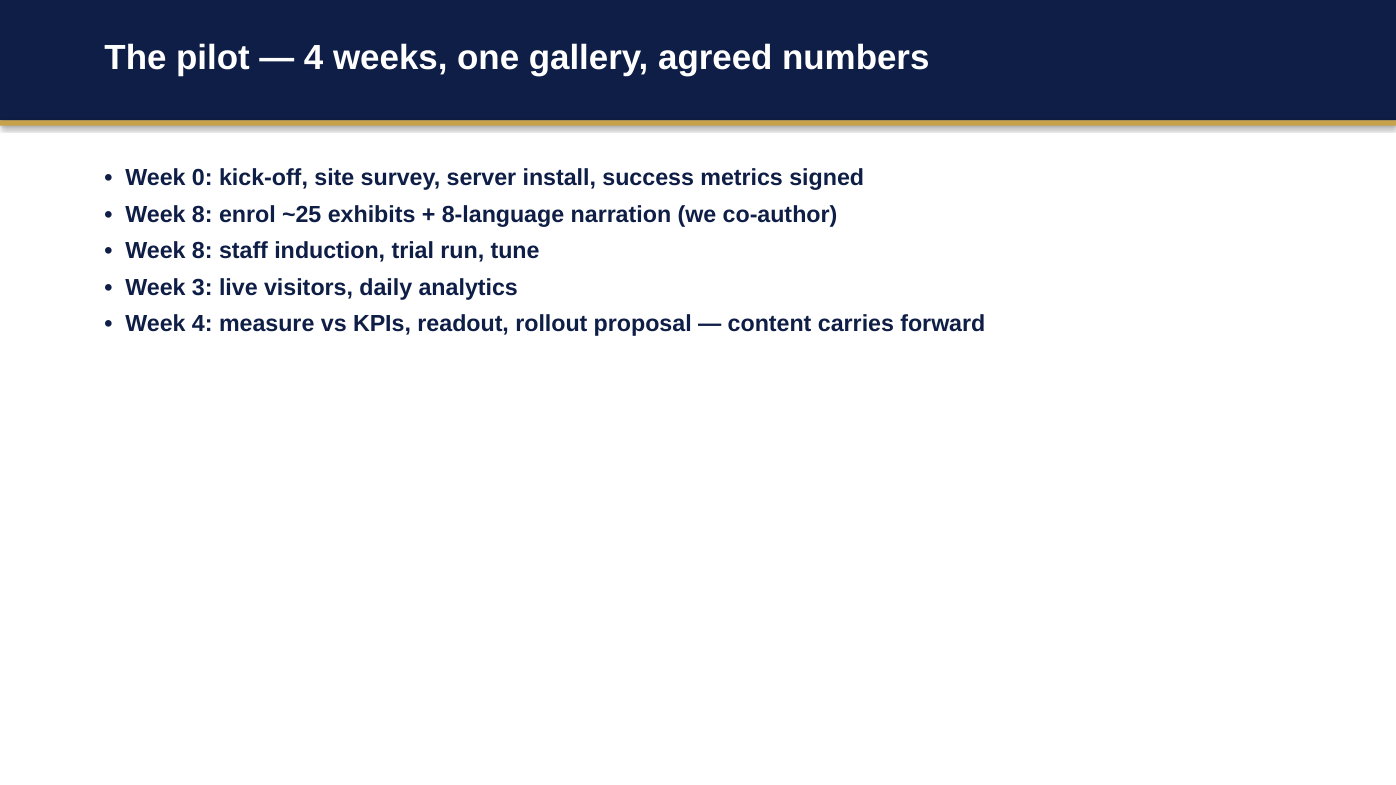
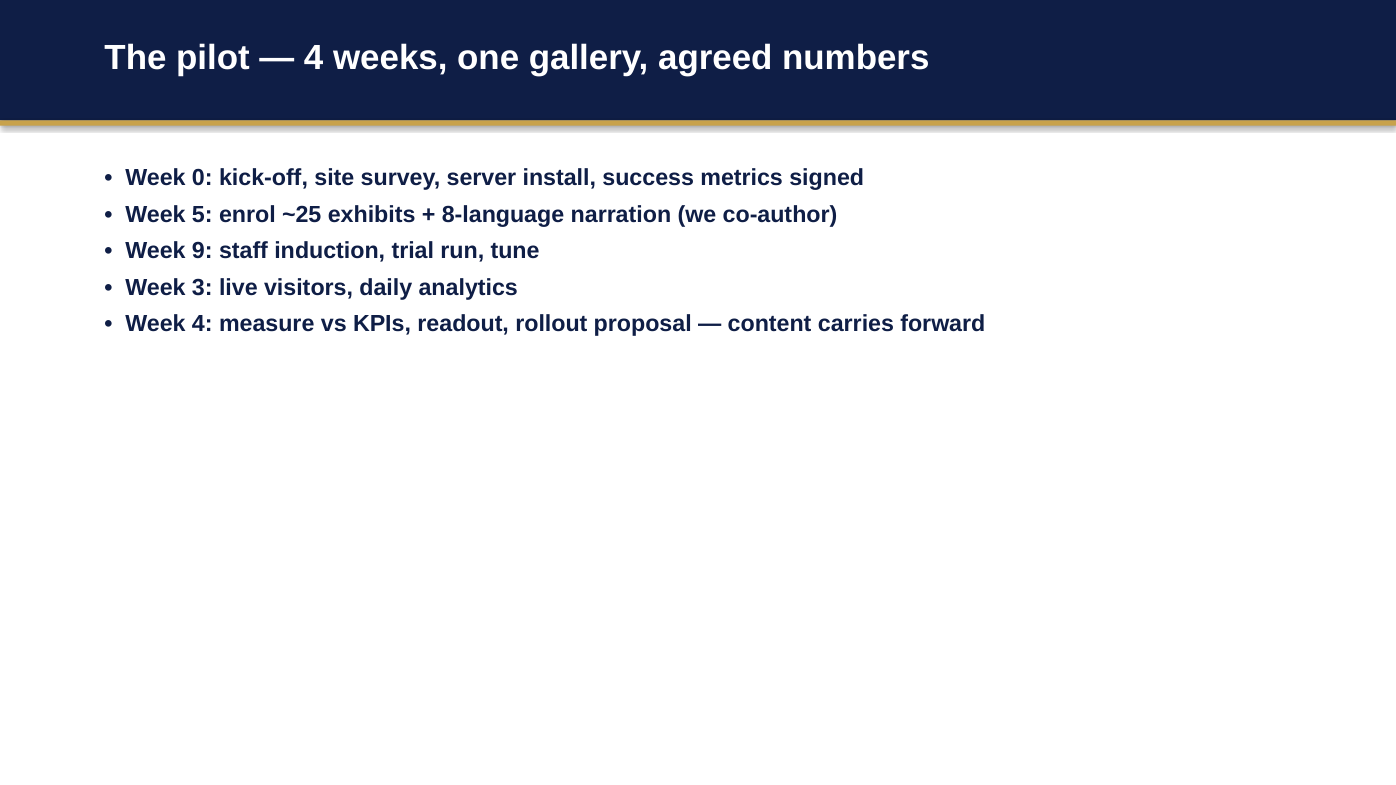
8: 8 -> 5 (202, 214)
8: 8 -> 9 (202, 251)
